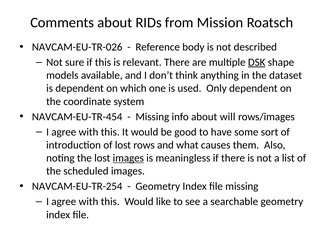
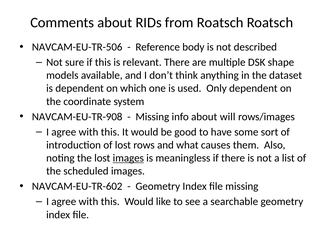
from Mission: Mission -> Roatsch (220, 23)
NAVCAM-EU-TR-026: NAVCAM-EU-TR-026 -> NAVCAM-EU-TR-506 (77, 47)
DSK underline: present -> none (257, 62)
NAVCAM-EU-TR-454: NAVCAM-EU-TR-454 -> NAVCAM-EU-TR-908 (77, 117)
NAVCAM-EU-TR-254: NAVCAM-EU-TR-254 -> NAVCAM-EU-TR-602 (77, 187)
